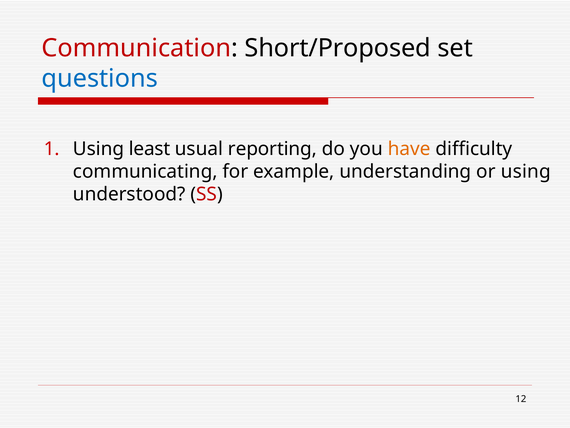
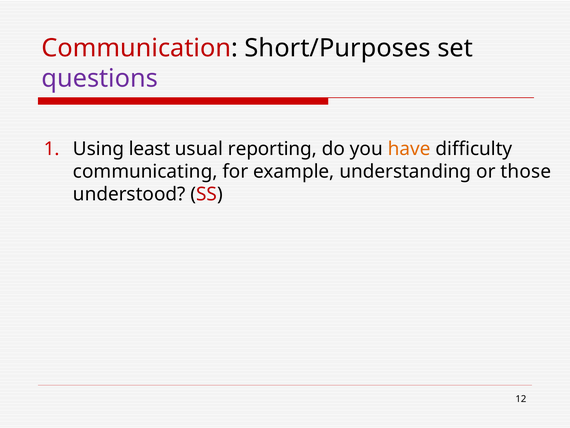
Short/Proposed: Short/Proposed -> Short/Purposes (338, 48)
questions colour: blue -> purple (100, 79)
or using: using -> those (526, 171)
